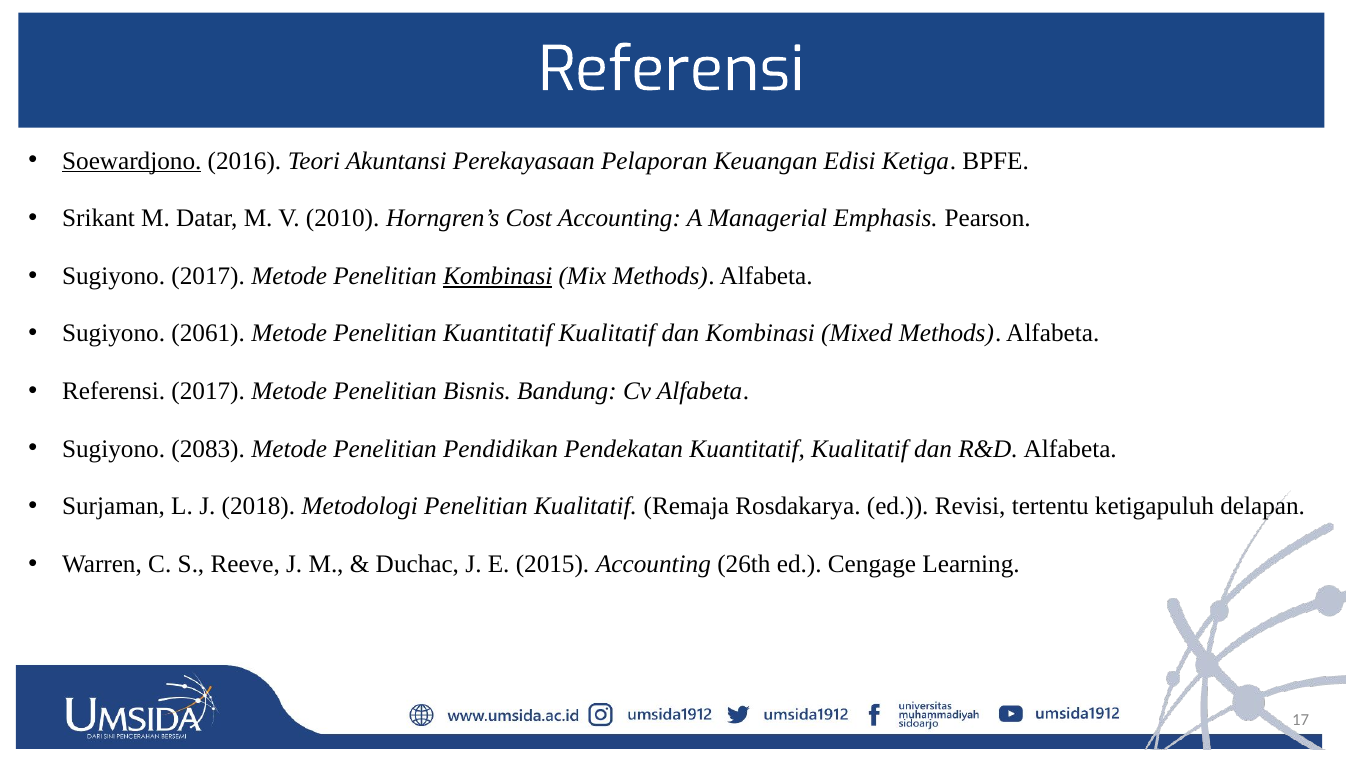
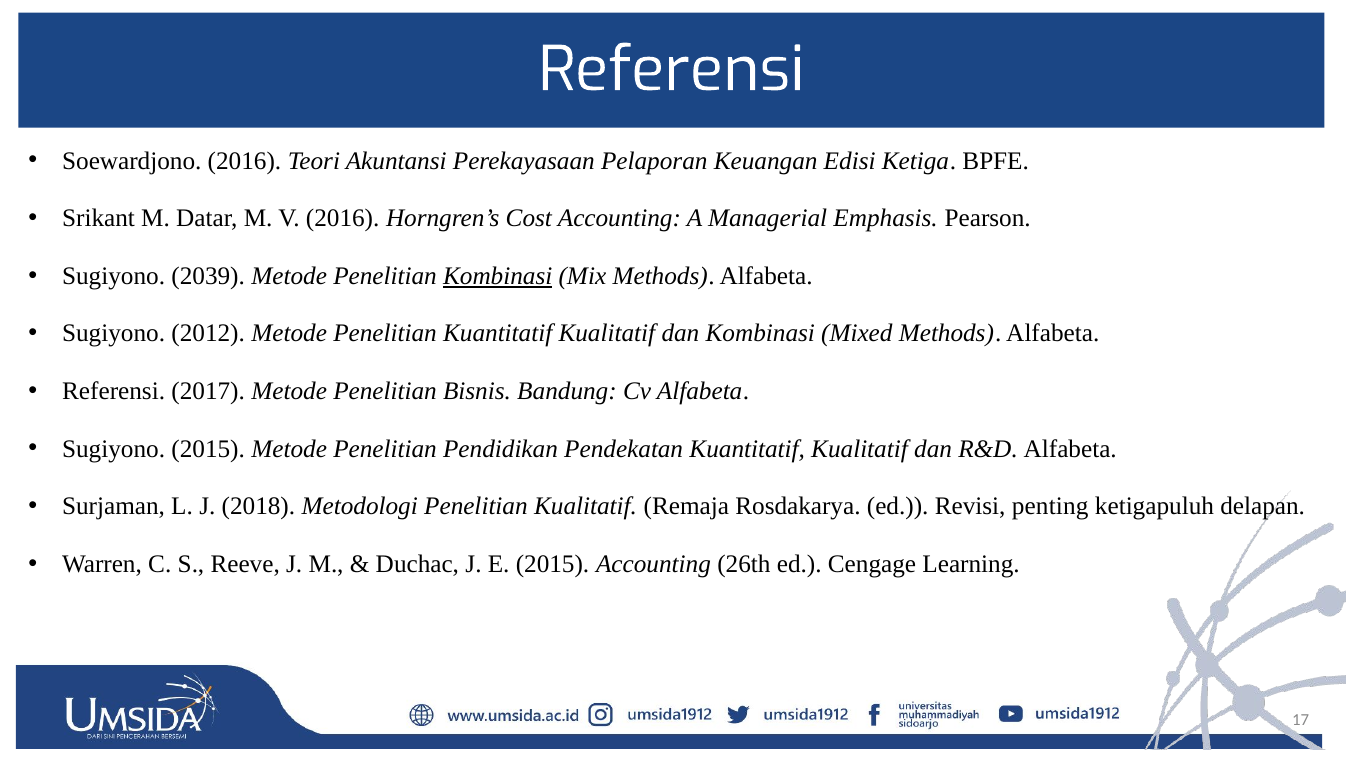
Soewardjono underline: present -> none (132, 161)
V 2010: 2010 -> 2016 (343, 218)
Sugiyono 2017: 2017 -> 2039 (208, 276)
2061: 2061 -> 2012 (208, 334)
Sugiyono 2083: 2083 -> 2015 (208, 449)
tertentu: tertentu -> penting (1050, 507)
